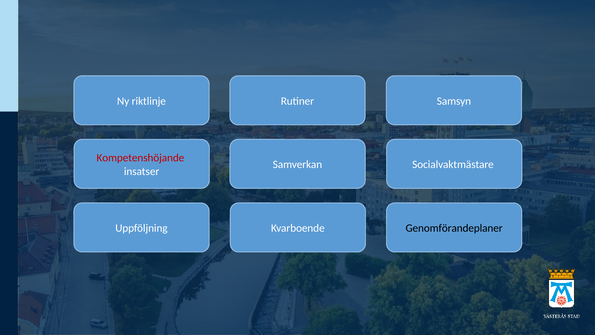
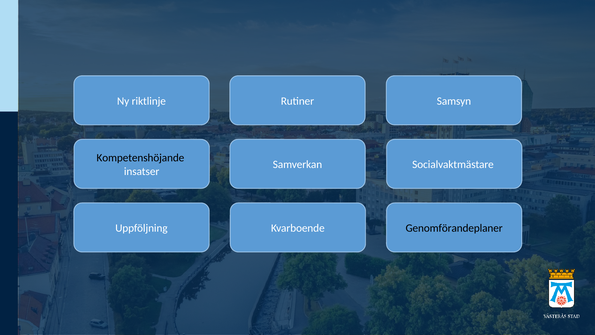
Kompetenshöjande colour: red -> black (140, 158)
